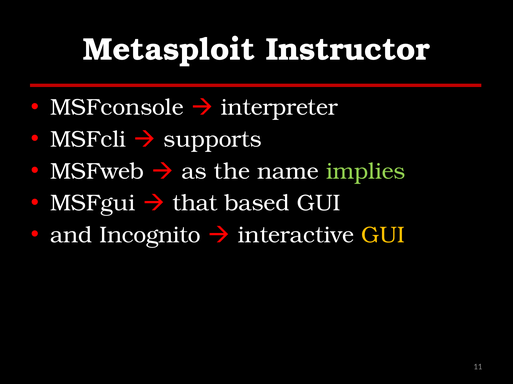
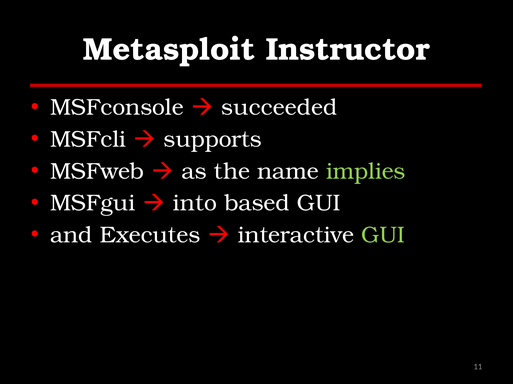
interpreter: interpreter -> succeeded (279, 108)
that: that -> into (195, 203)
Incognito: Incognito -> Executes (150, 235)
GUI colour: yellow -> light green (383, 235)
